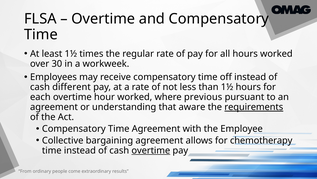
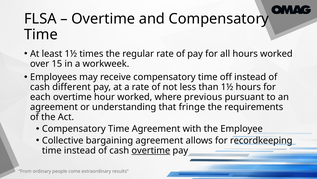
30: 30 -> 15 (57, 64)
aware: aware -> fringe (192, 107)
requirements underline: present -> none (254, 107)
chemotherapy: chemotherapy -> recordkeeping (261, 140)
